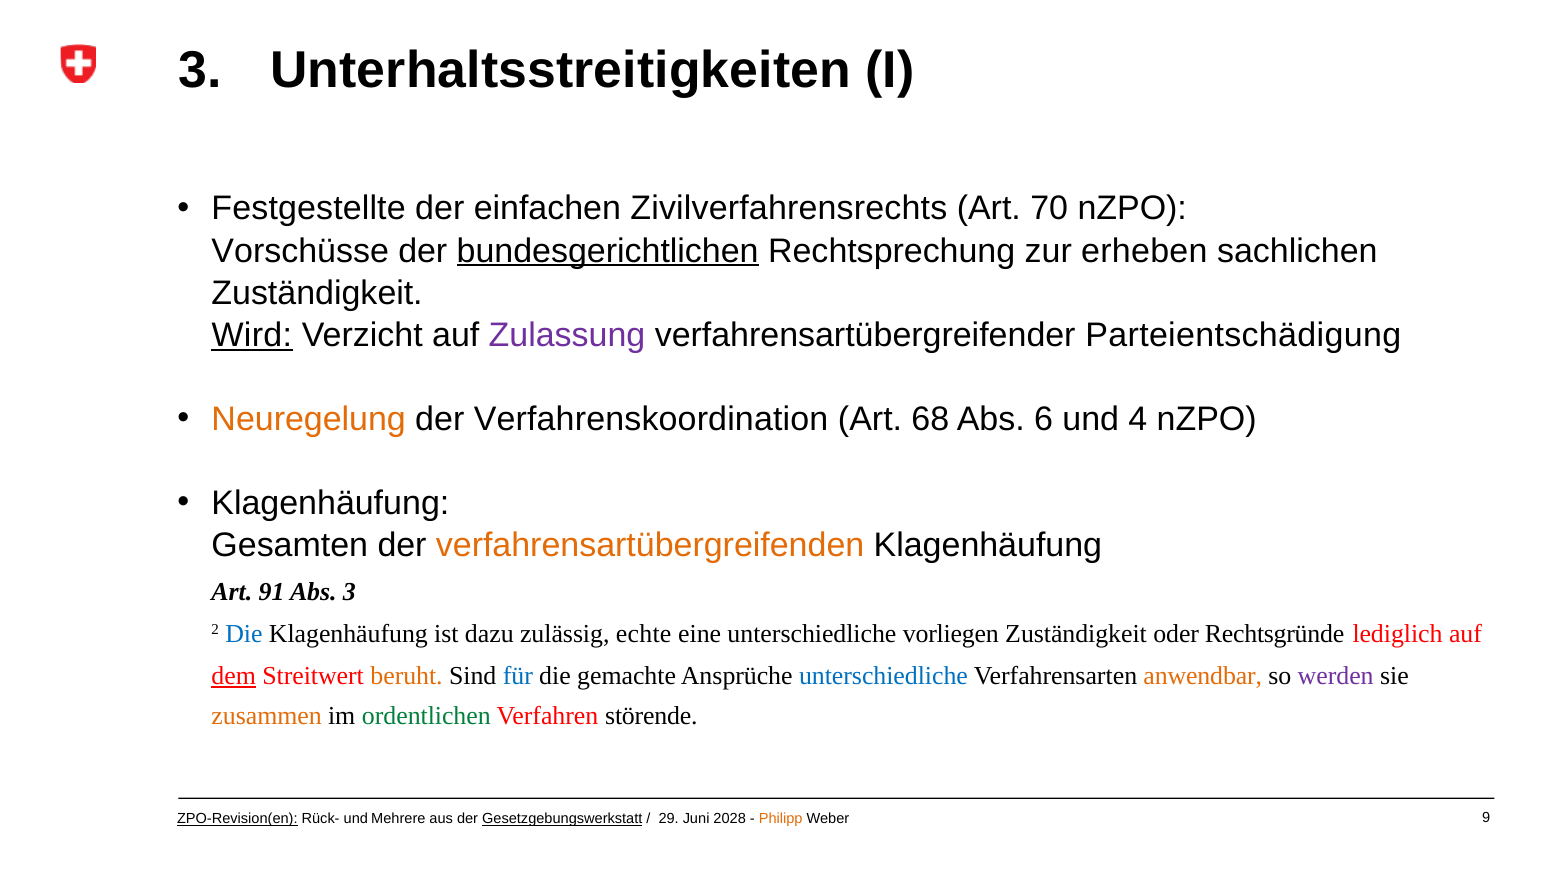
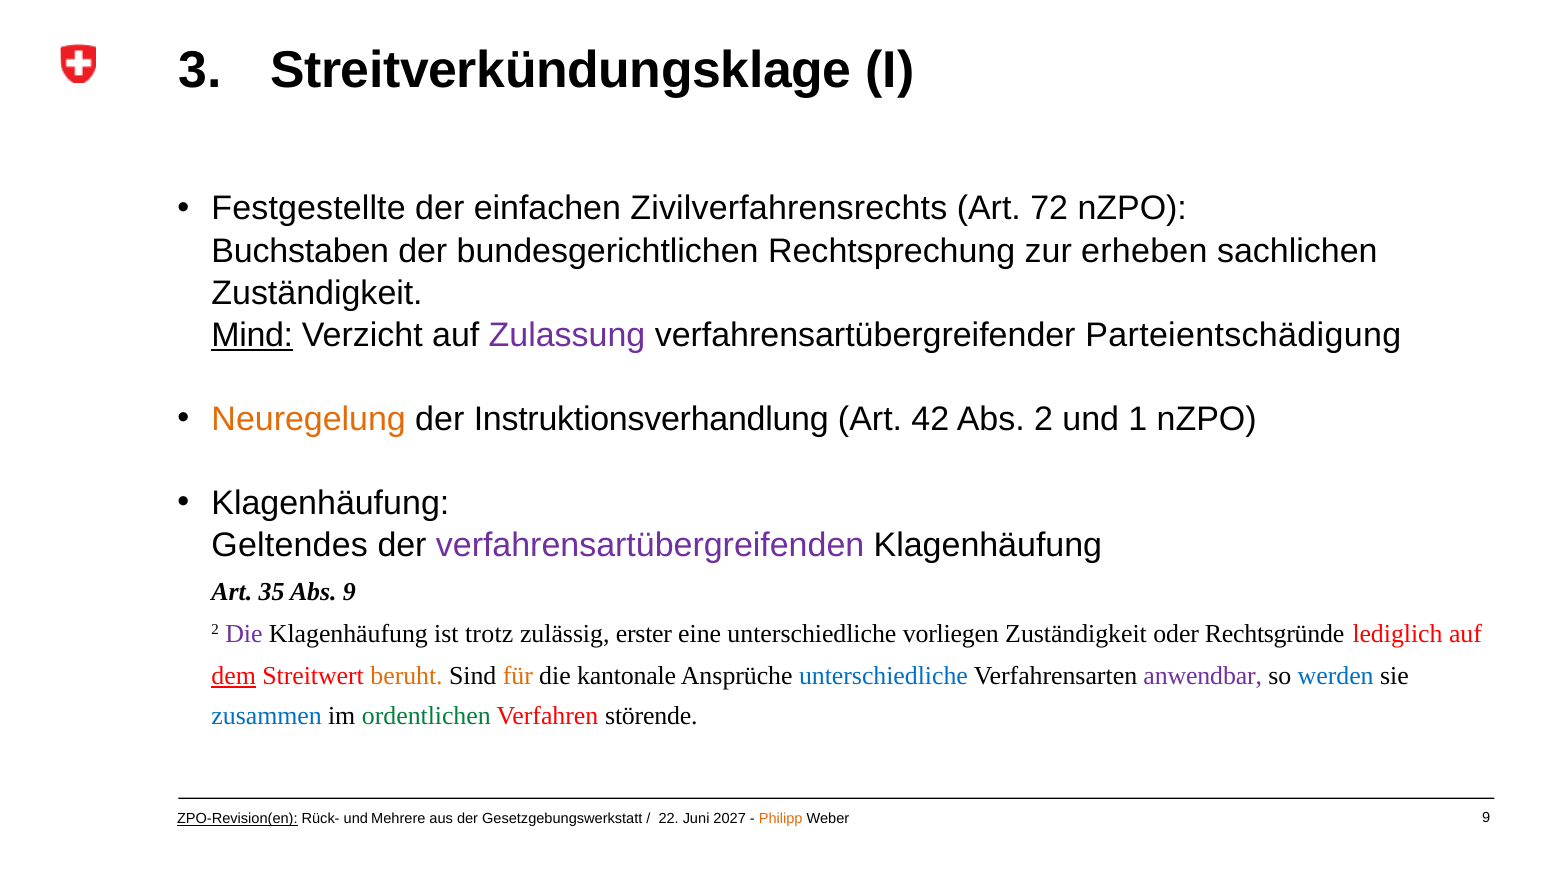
Unterhaltsstreitigkeiten: Unterhaltsstreitigkeiten -> Streitverkündungsklage (561, 70)
70: 70 -> 72 (1049, 209)
Vorschüsse: Vorschüsse -> Buchstaben (300, 251)
bundesgerichtlichen underline: present -> none (608, 251)
Wird: Wird -> Mind (252, 335)
Verfahrenskoordination: Verfahrenskoordination -> Instruktionsverhandlung (651, 419)
68: 68 -> 42 (930, 419)
Abs 6: 6 -> 2 (1044, 419)
4: 4 -> 1 (1138, 419)
Gesamten: Gesamten -> Geltendes (290, 545)
verfahrensartübergreifenden colour: orange -> purple (650, 545)
91: 91 -> 35 (272, 591)
Abs 3: 3 -> 9 (349, 591)
Die colour: blue -> purple (244, 633)
dazu: dazu -> trotz (489, 633)
echte: echte -> erster (644, 633)
für colour: blue -> orange (518, 675)
gemachte: gemachte -> kantonale (627, 675)
anwendbar colour: orange -> purple (1203, 675)
werden colour: purple -> blue (1336, 675)
zusammen colour: orange -> blue (267, 716)
Gesetzgebungswerkstatt underline: present -> none (562, 819)
29: 29 -> 22 (669, 819)
2028: 2028 -> 2027 (730, 819)
